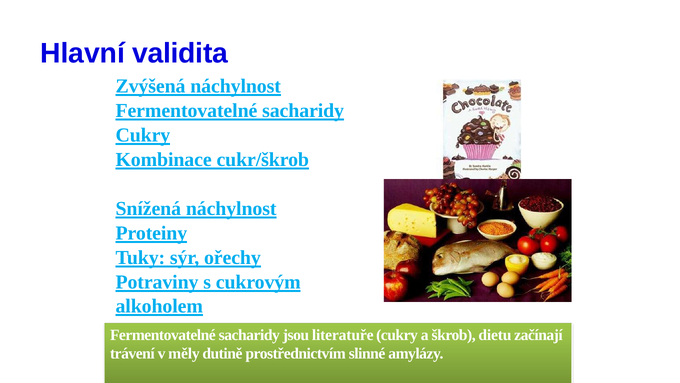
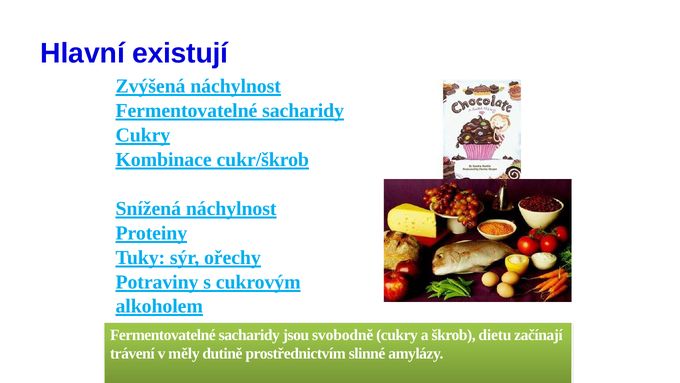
validita: validita -> existují (180, 53)
literatuře: literatuře -> svobodně (343, 335)
